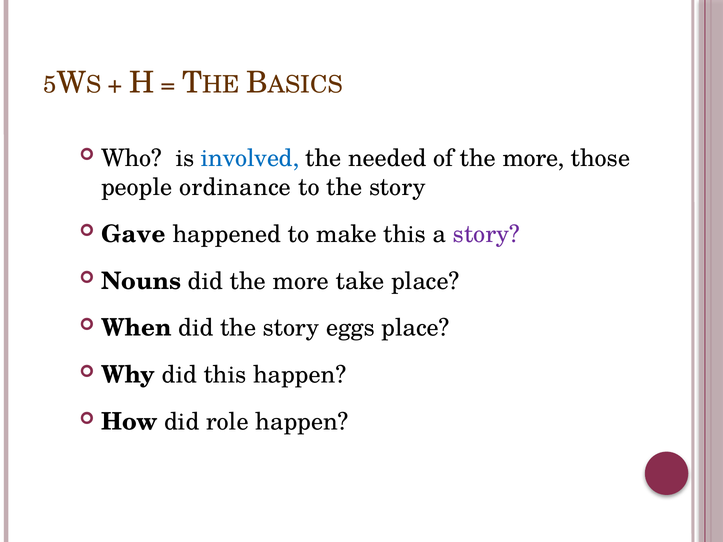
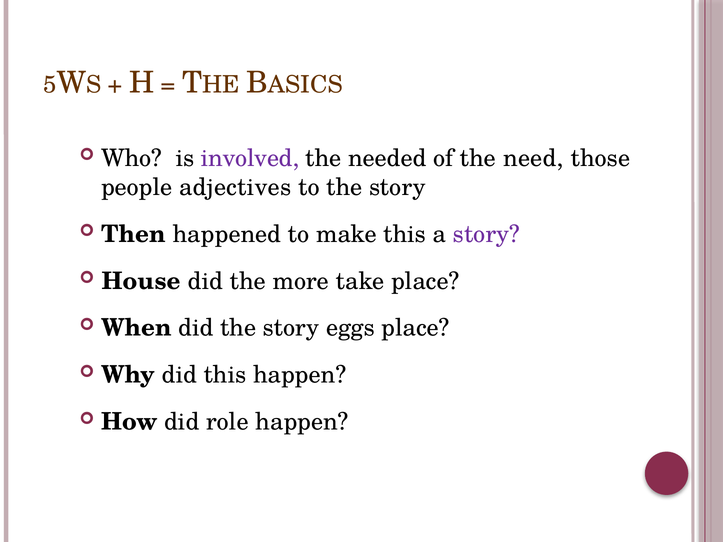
involved colour: blue -> purple (250, 158)
of the more: more -> need (533, 158)
ordinance: ordinance -> adjectives (235, 187)
Gave: Gave -> Then (134, 234)
Nouns: Nouns -> House (141, 281)
